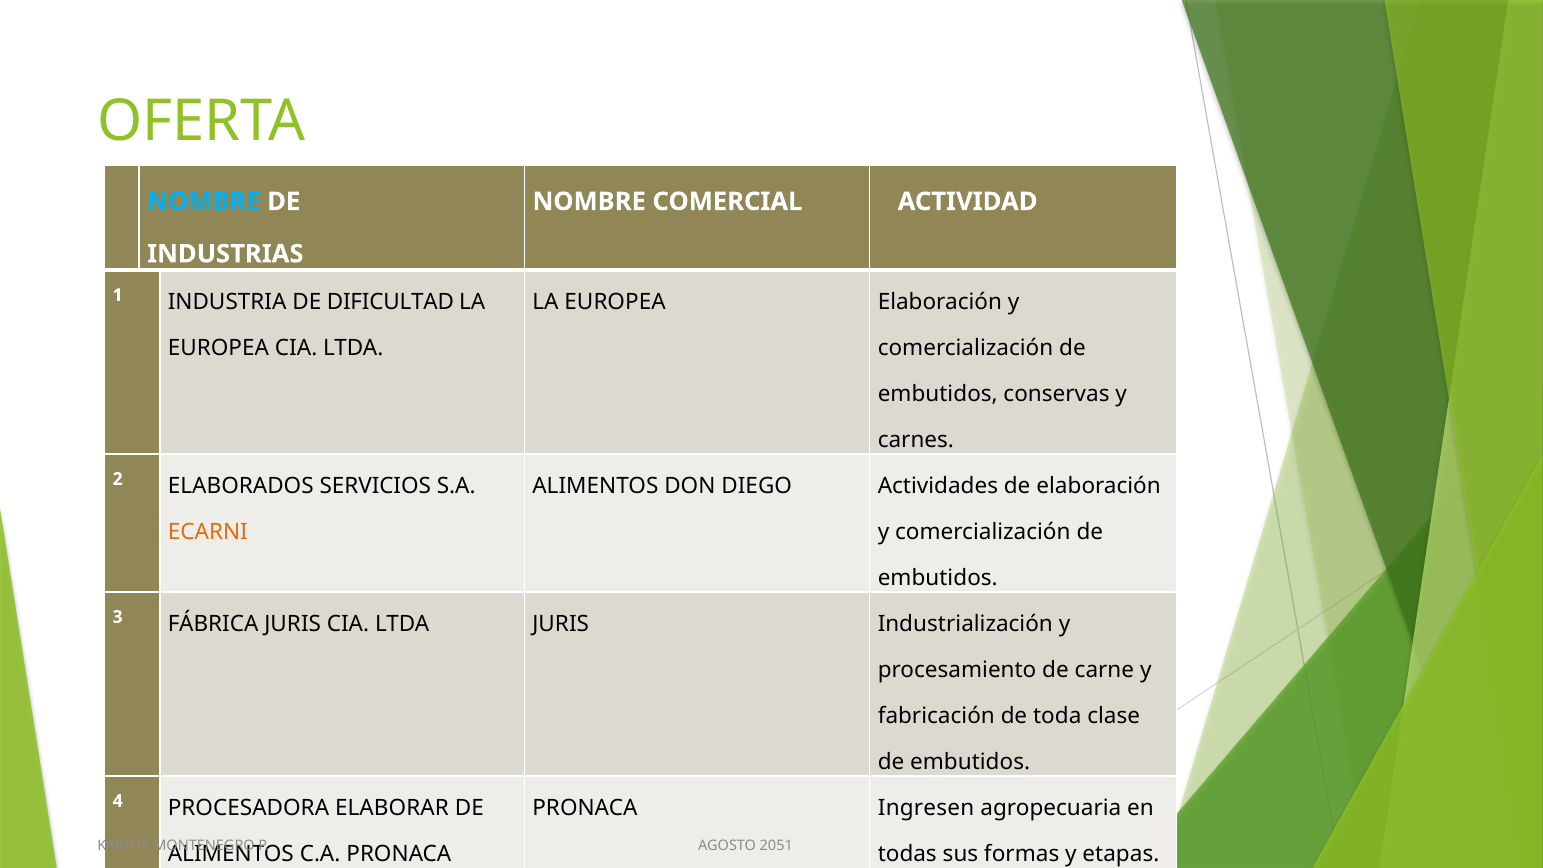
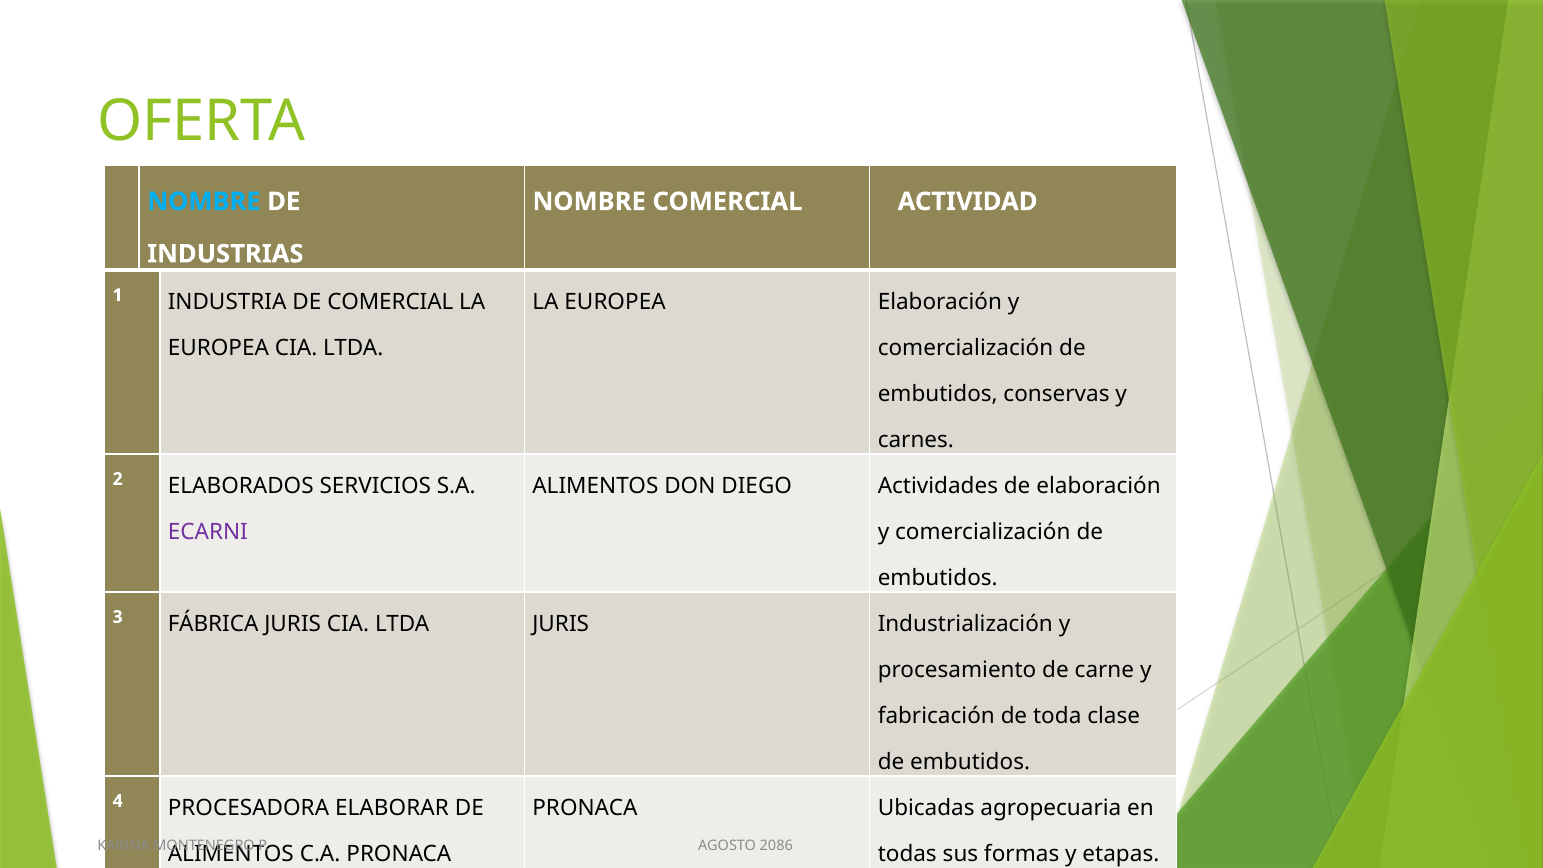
DE DIFICULTAD: DIFICULTAD -> COMERCIAL (390, 302)
ECARNI colour: orange -> purple (208, 532)
Ingresen: Ingresen -> Ubicadas (926, 808)
2051: 2051 -> 2086 (776, 846)
